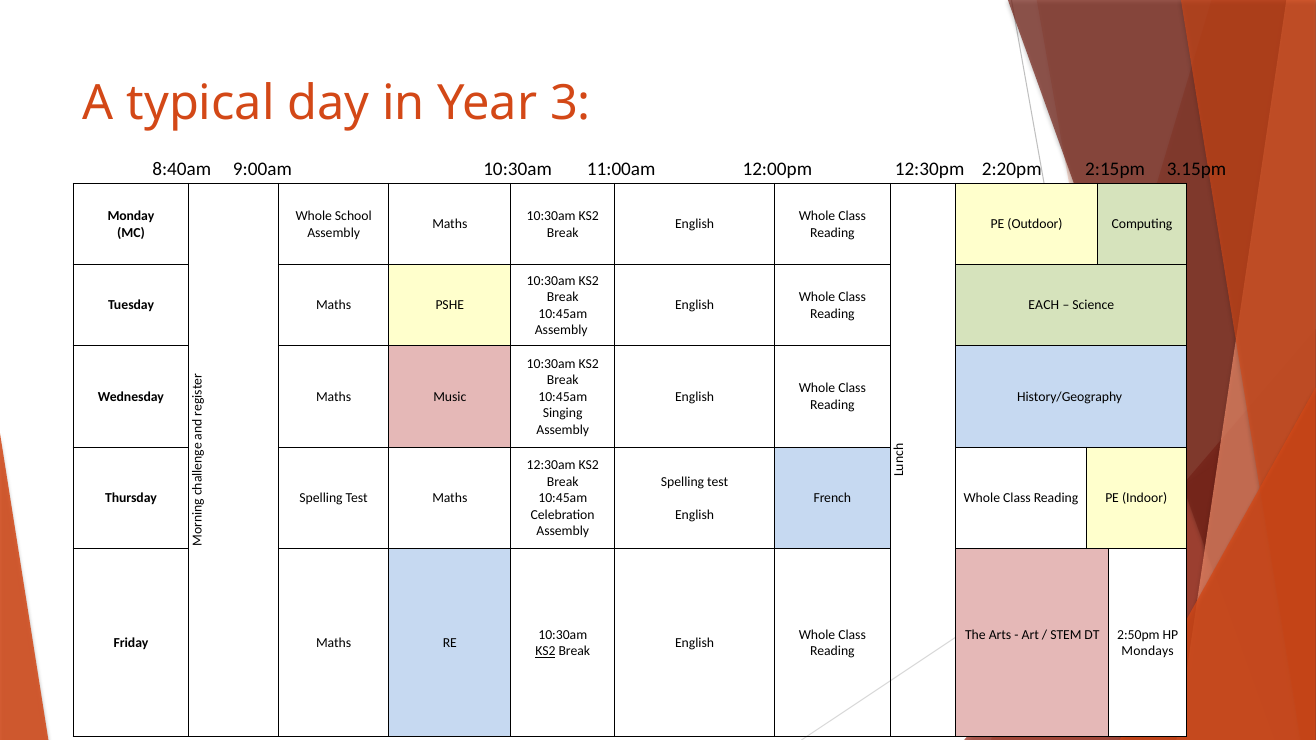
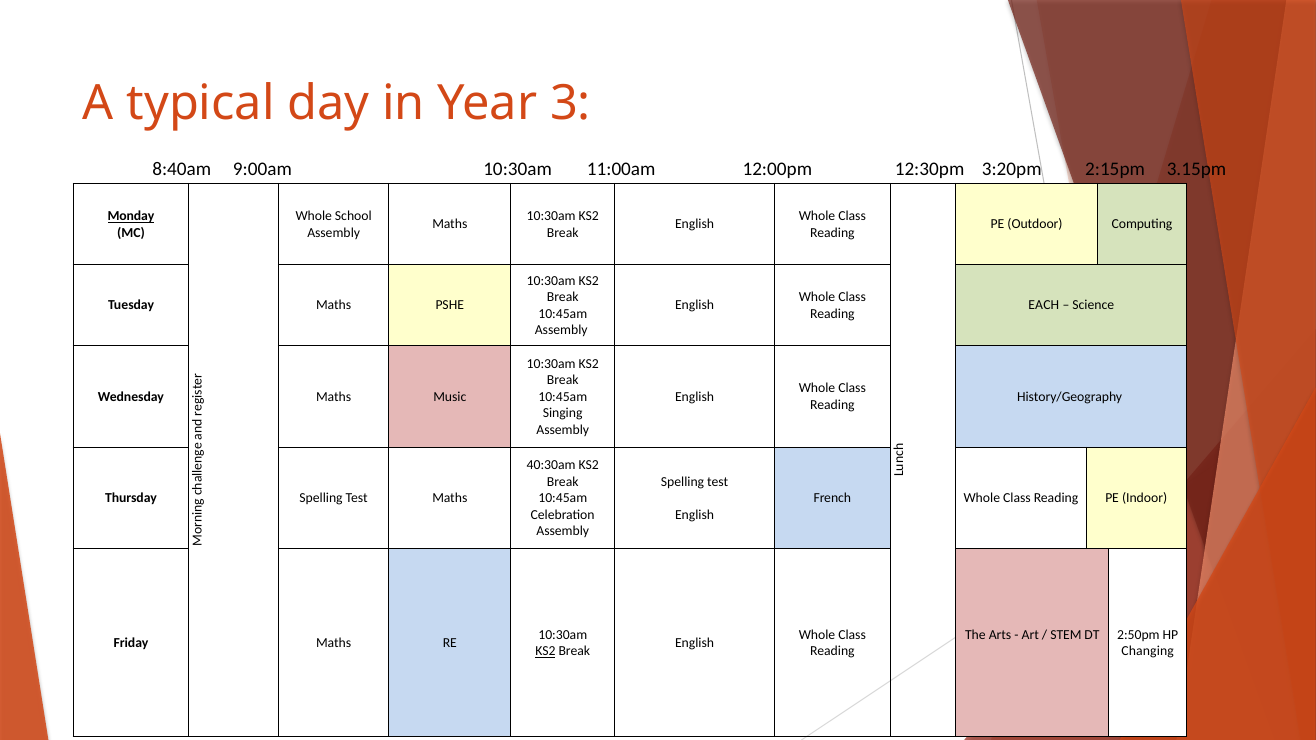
2:20pm: 2:20pm -> 3:20pm (1012, 170)
Monday underline: none -> present (131, 216)
12:30am: 12:30am -> 40:30am (551, 465)
Mondays: Mondays -> Changing (1148, 652)
